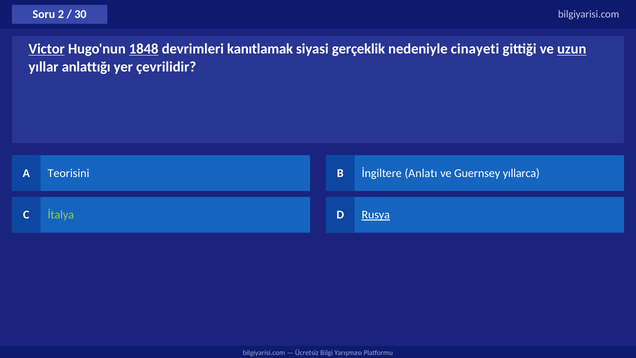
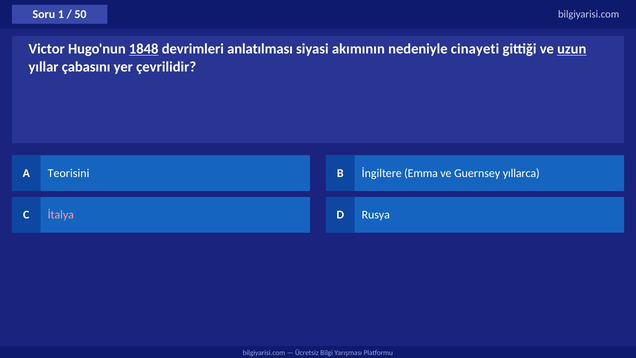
2: 2 -> 1 (61, 15)
30: 30 -> 50 (80, 15)
Victor underline: present -> none (47, 49)
kanıtlamak: kanıtlamak -> anlatılması (260, 49)
gerçeklik: gerçeklik -> akımının (358, 49)
anlattığı: anlattığı -> çabasını (86, 67)
Anlatı: Anlatı -> Emma (421, 173)
İtalya colour: light green -> pink (61, 215)
Rusya underline: present -> none (376, 215)
